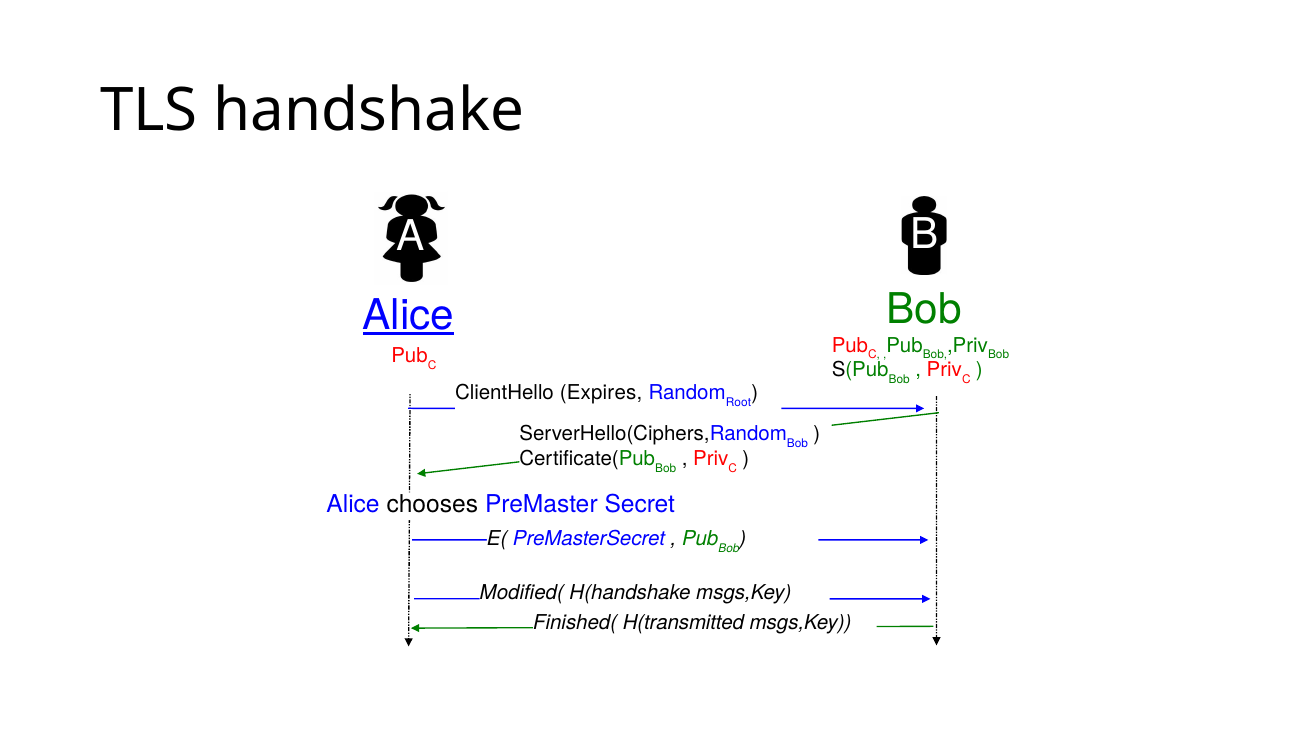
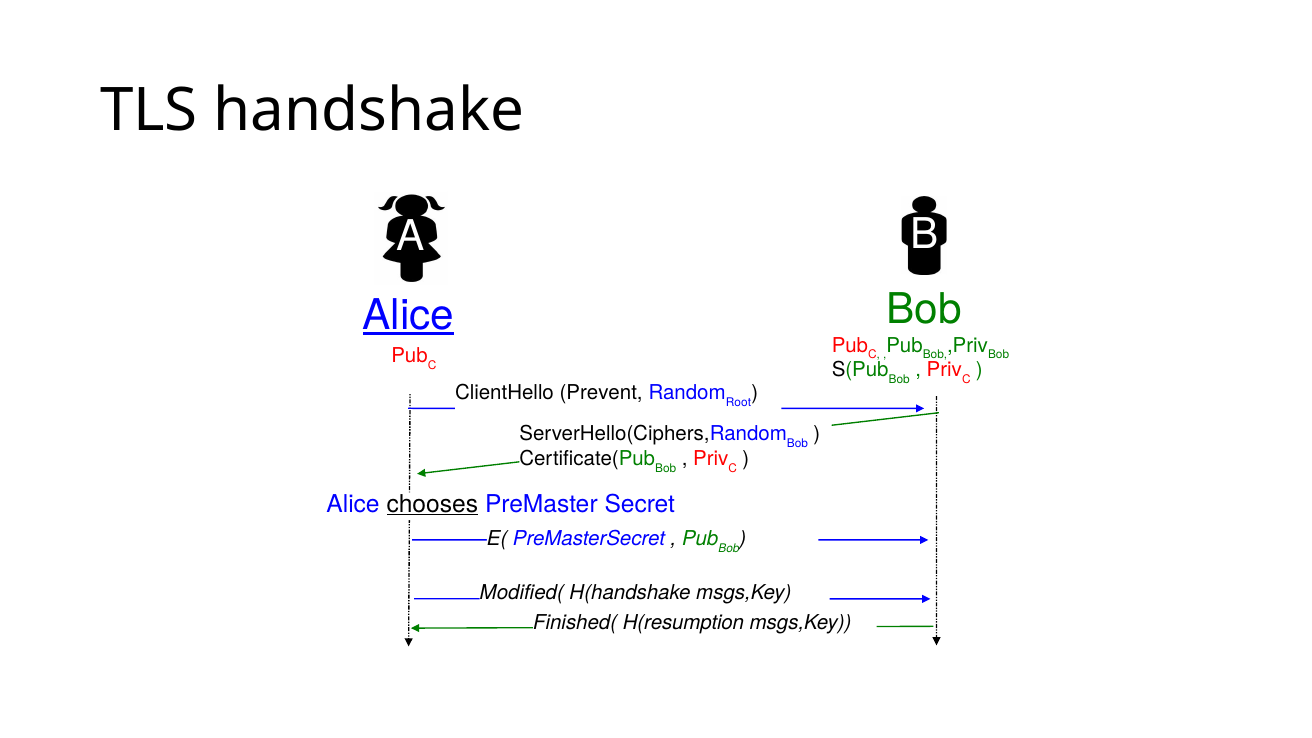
Expires: Expires -> Prevent (601, 393)
chooses underline: none -> present (432, 504)
H(transmitted: H(transmitted -> H(resumption (683, 623)
